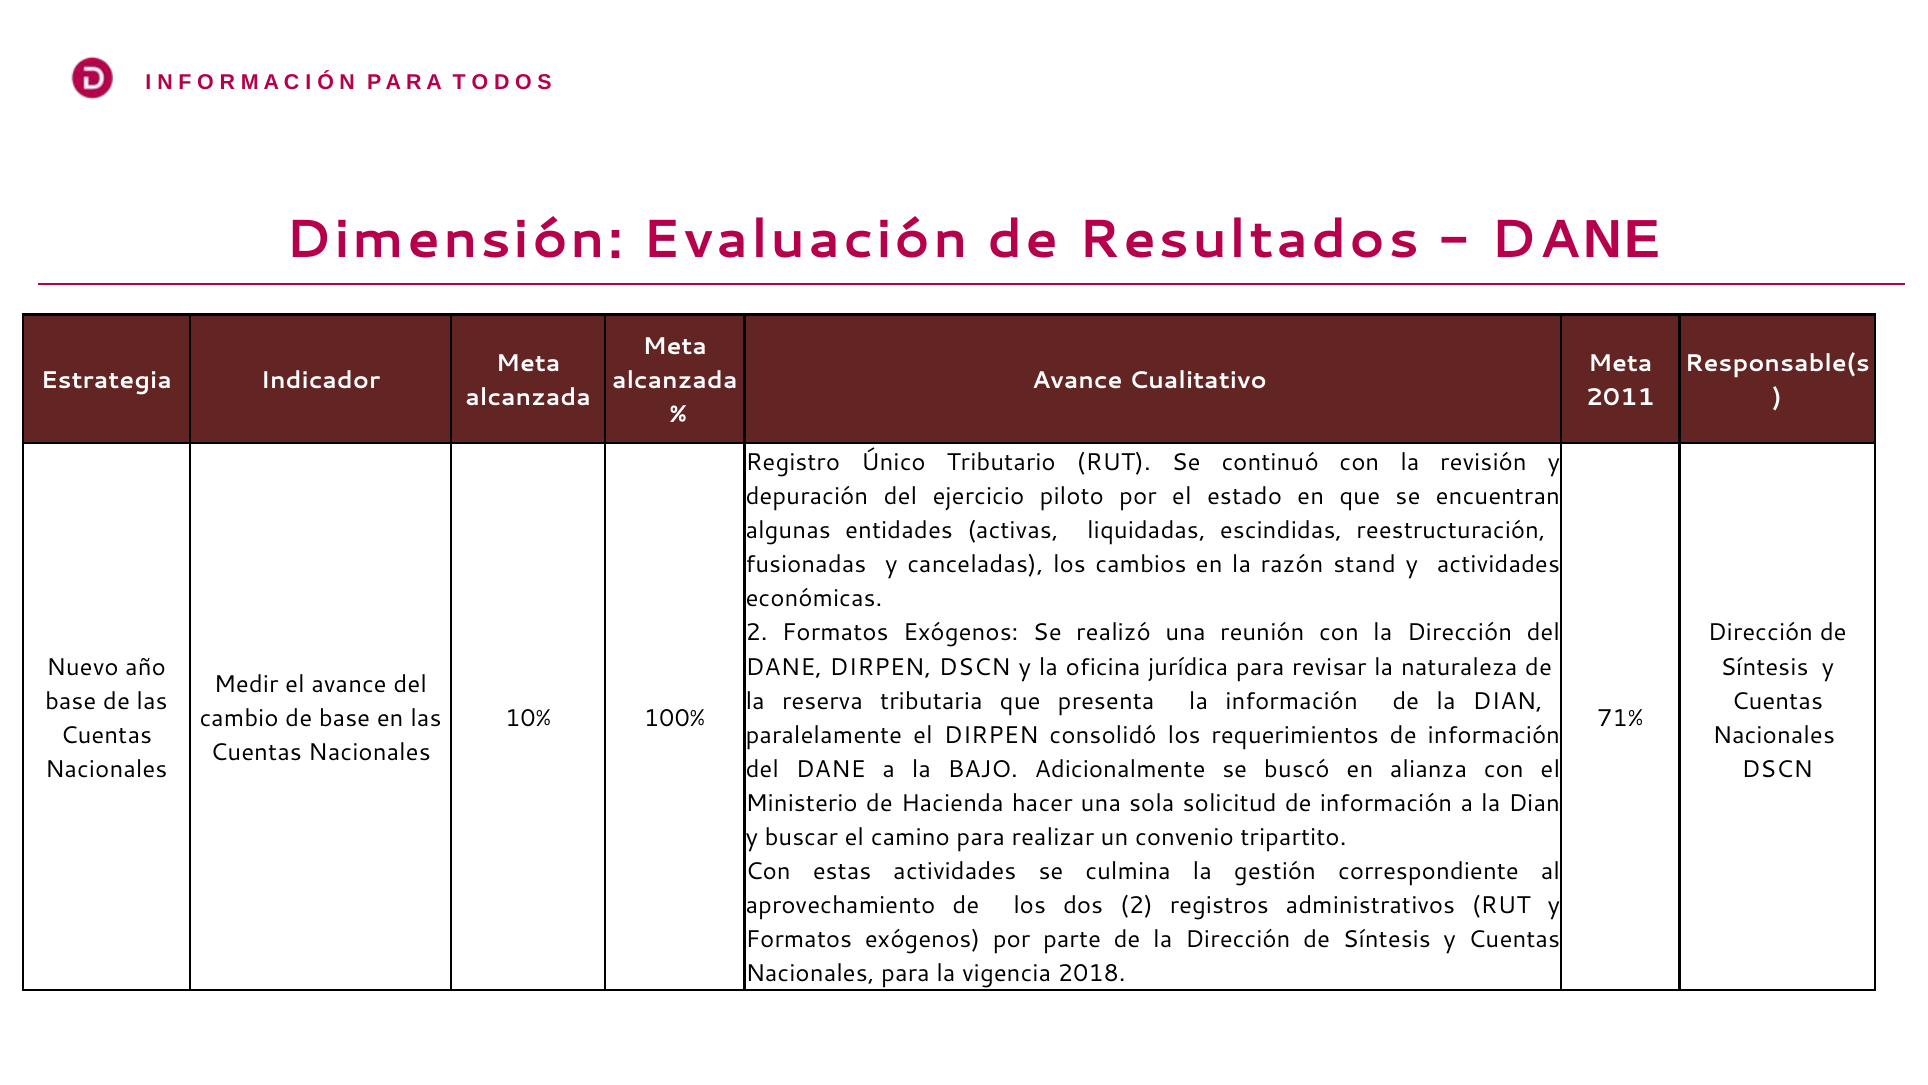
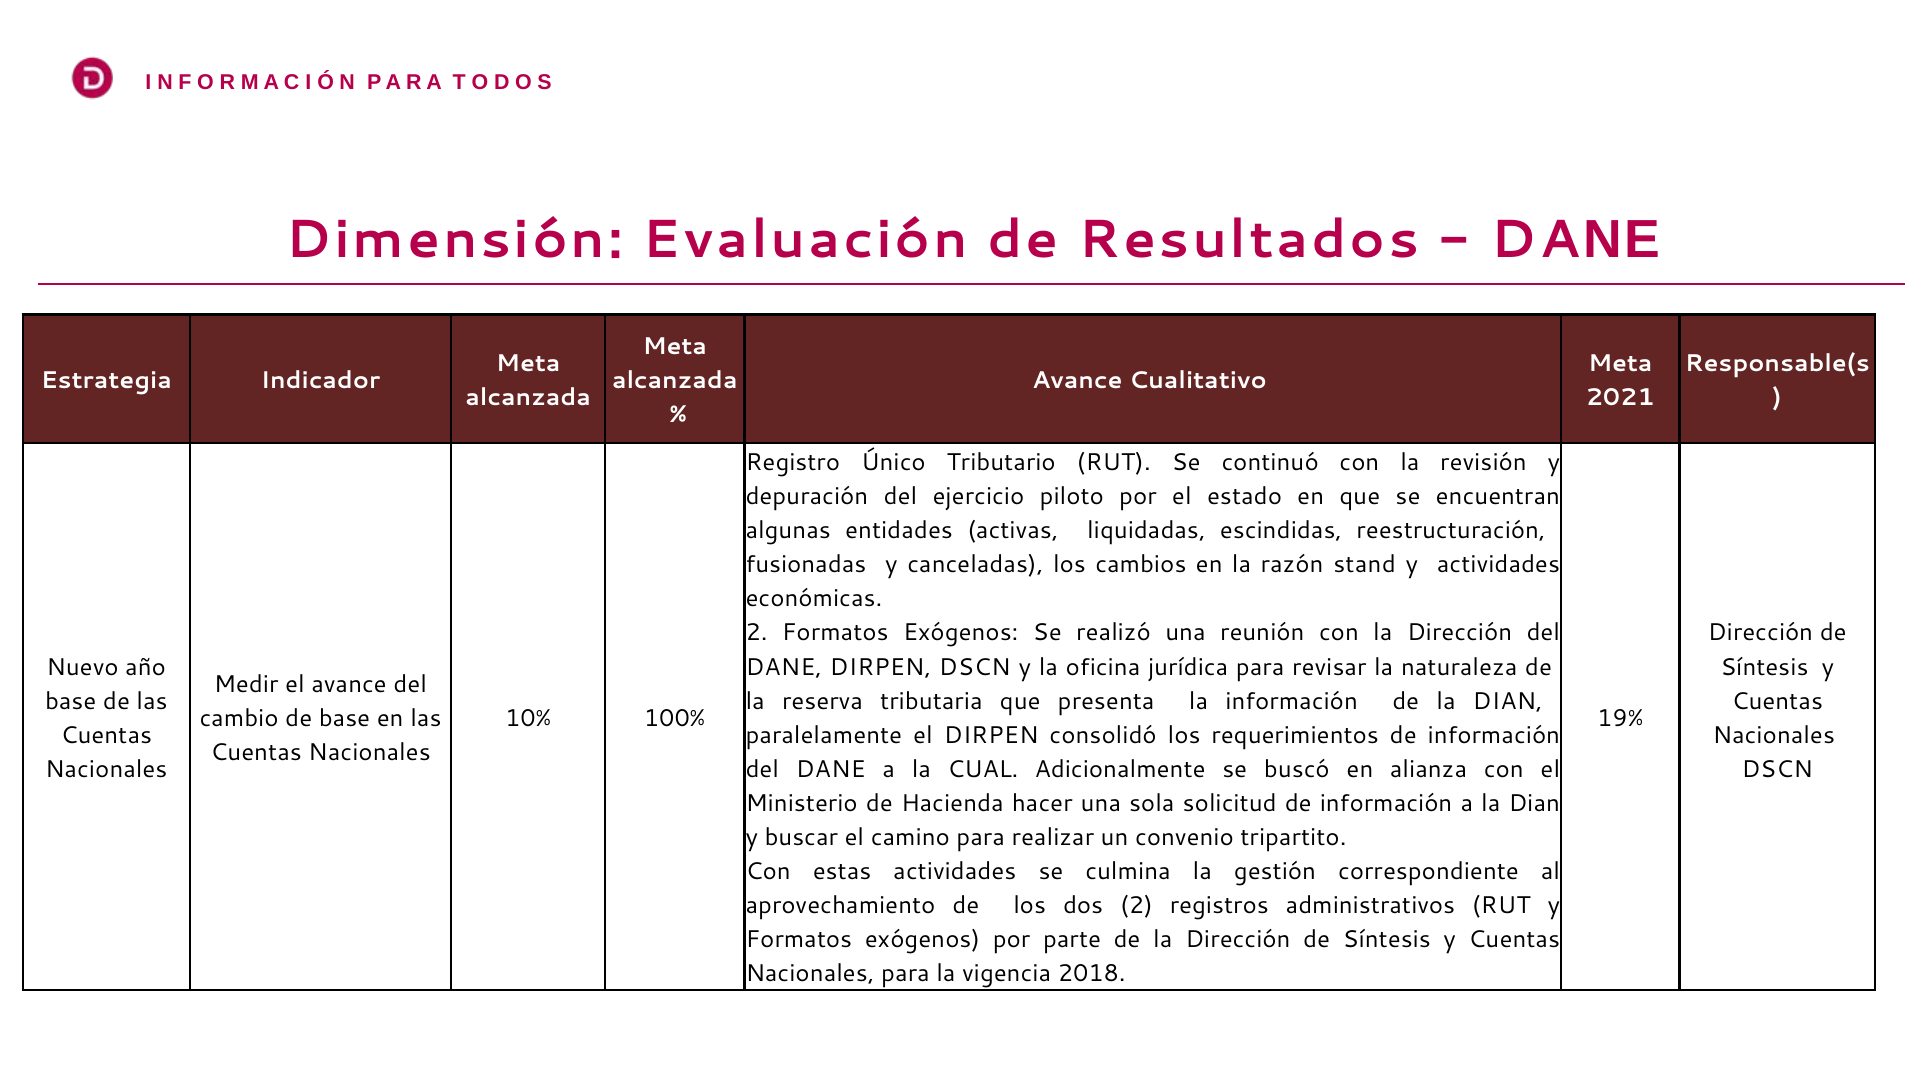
2011: 2011 -> 2021 (1620, 398)
71%: 71% -> 19% (1620, 718)
BAJO: BAJO -> CUAL (983, 769)
